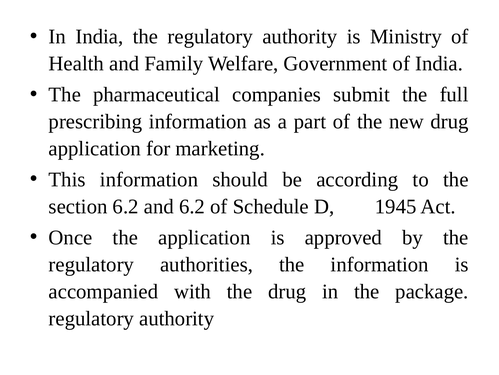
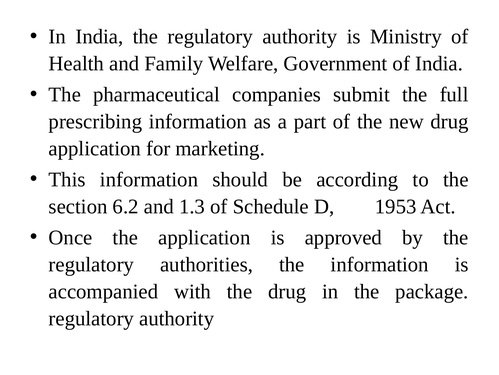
and 6.2: 6.2 -> 1.3 (192, 206)
1945: 1945 -> 1953 (396, 206)
